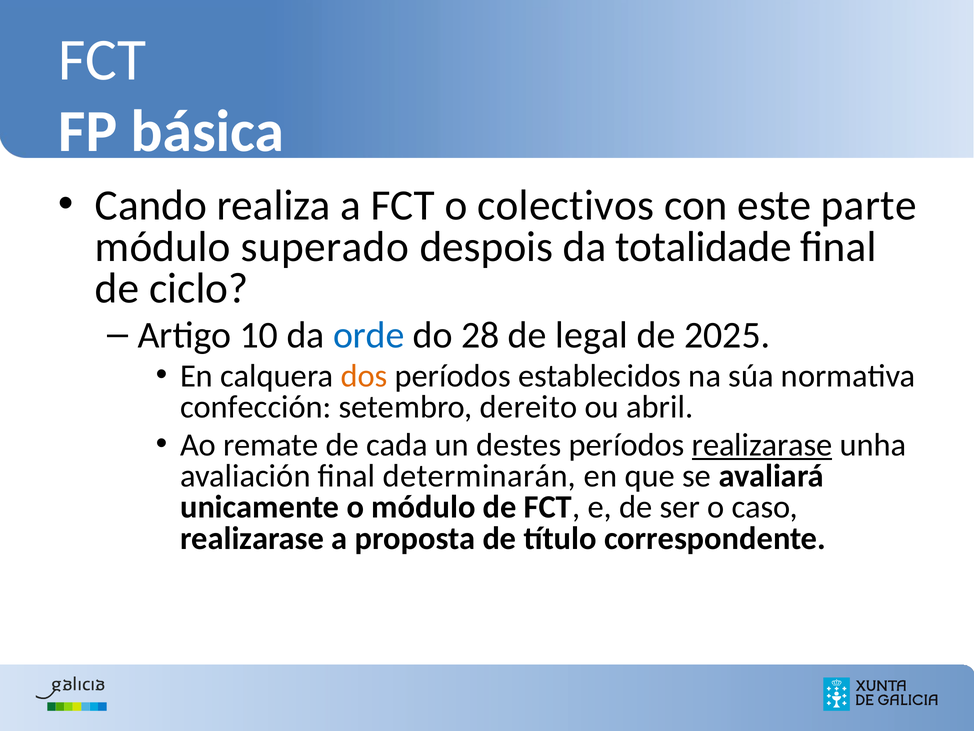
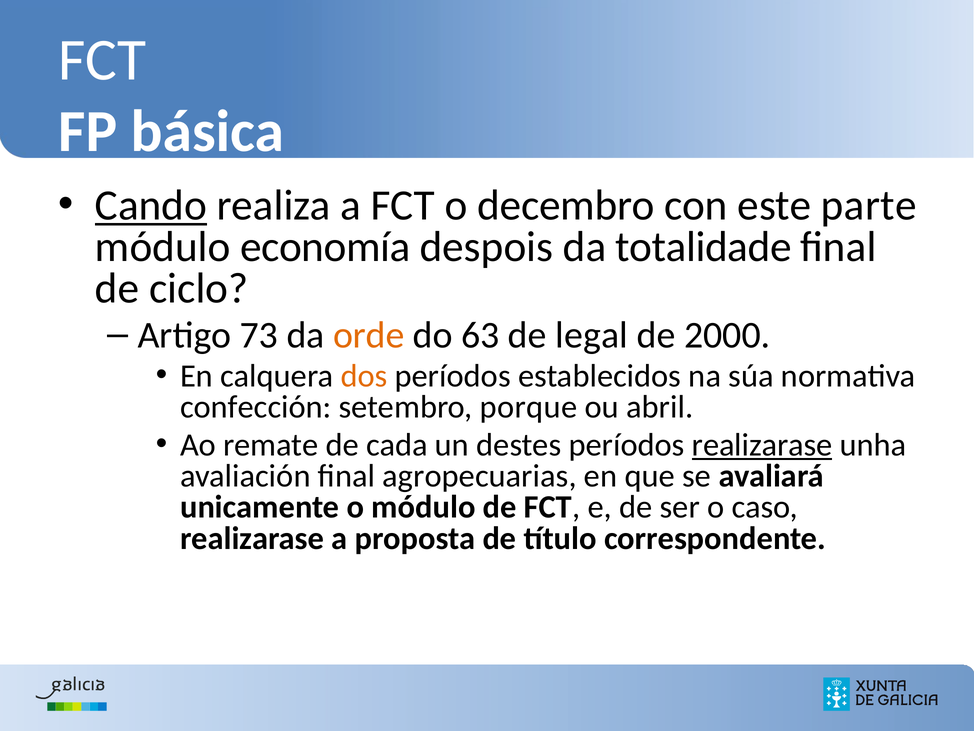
Cando underline: none -> present (151, 205)
colectivos: colectivos -> decembro (566, 205)
superado: superado -> economía (325, 247)
10: 10 -> 73 (259, 335)
orde colour: blue -> orange (369, 335)
28: 28 -> 63 (480, 335)
2025: 2025 -> 2000 (727, 335)
dereito: dereito -> porque (529, 407)
determinarán: determinarán -> agropecuarias (480, 476)
